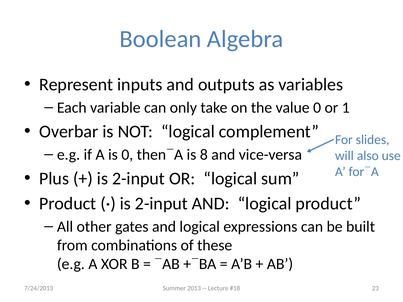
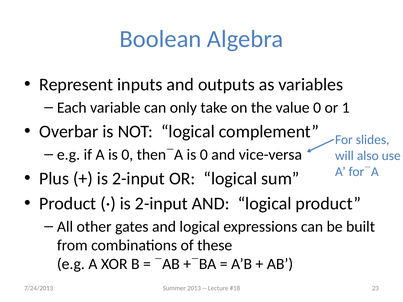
8: 8 -> 0 (204, 155)
